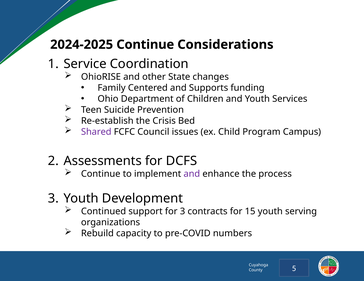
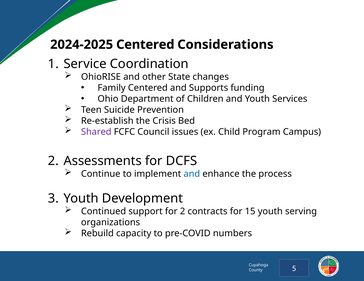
2024-2025 Continue: Continue -> Centered (145, 45)
and colour: purple -> blue (192, 174)
for 3: 3 -> 2 (183, 211)
